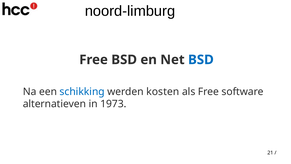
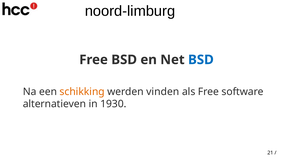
schikking colour: blue -> orange (82, 91)
kosten: kosten -> vinden (163, 91)
1973: 1973 -> 1930 (113, 104)
